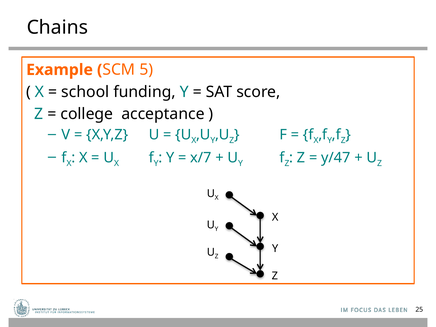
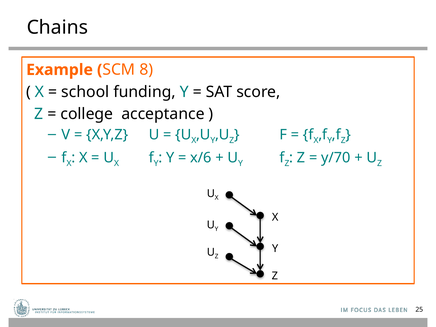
5: 5 -> 8 (146, 70)
x/7: x/7 -> x/6 (201, 158)
y/47: y/47 -> y/70 (336, 158)
